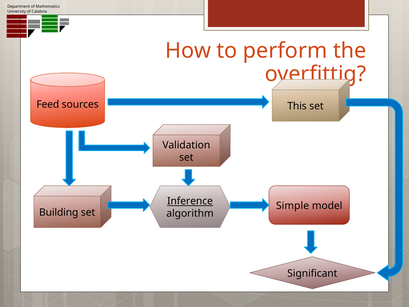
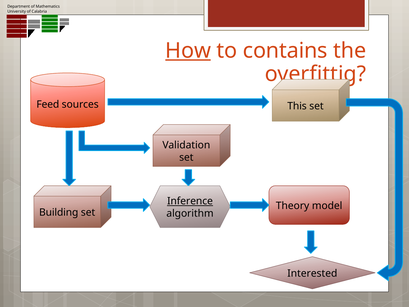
How underline: none -> present (188, 51)
perform: perform -> contains (285, 51)
Simple: Simple -> Theory (293, 206)
Significant: Significant -> Interested (312, 273)
